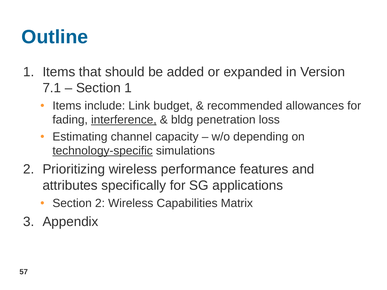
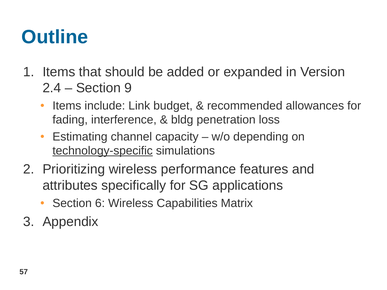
7.1: 7.1 -> 2.4 (52, 88)
Section 1: 1 -> 9 (128, 88)
interference underline: present -> none (124, 120)
Section 2: 2 -> 6 (100, 203)
